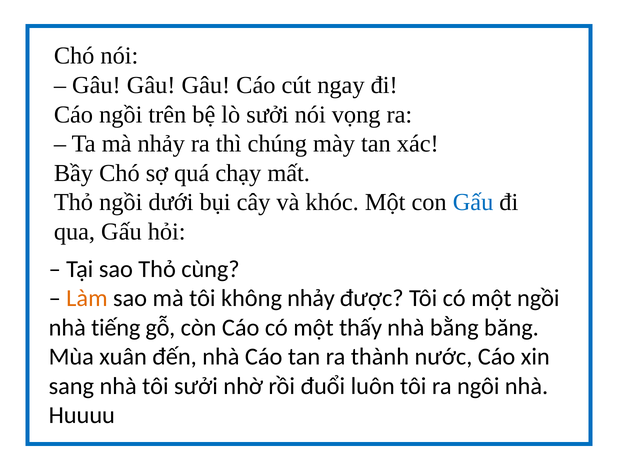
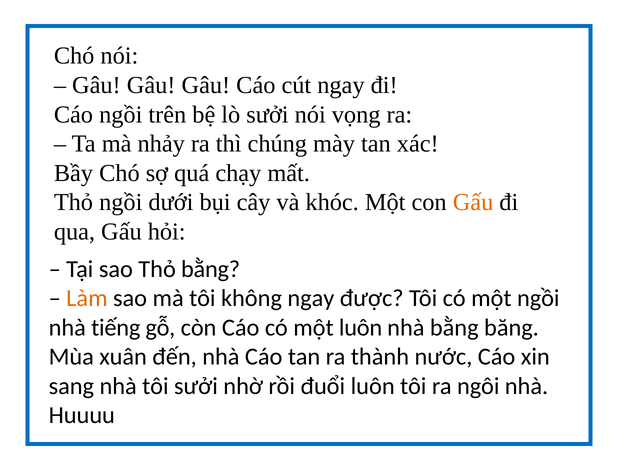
Gấu colour: blue -> orange (473, 202)
Thỏ cùng: cùng -> bằng (211, 269)
không nhảy: nhảy -> ngay (311, 298)
một thấy: thấy -> luôn (361, 328)
